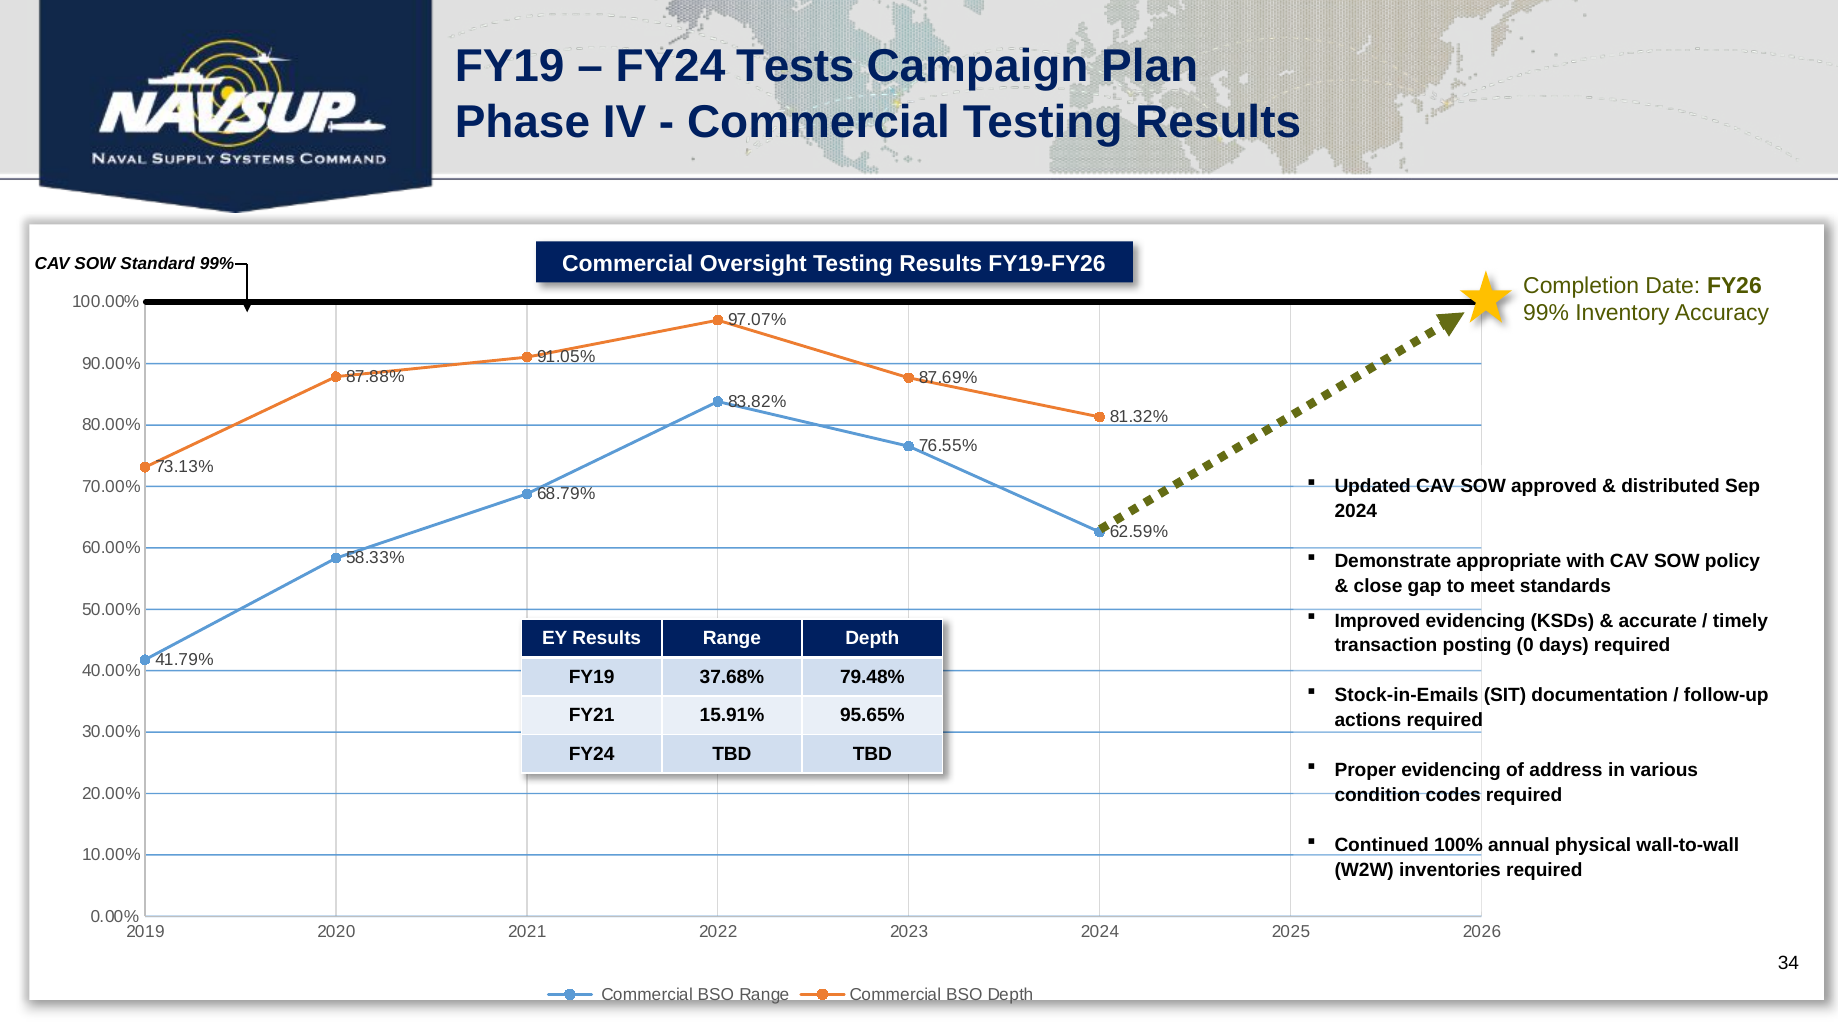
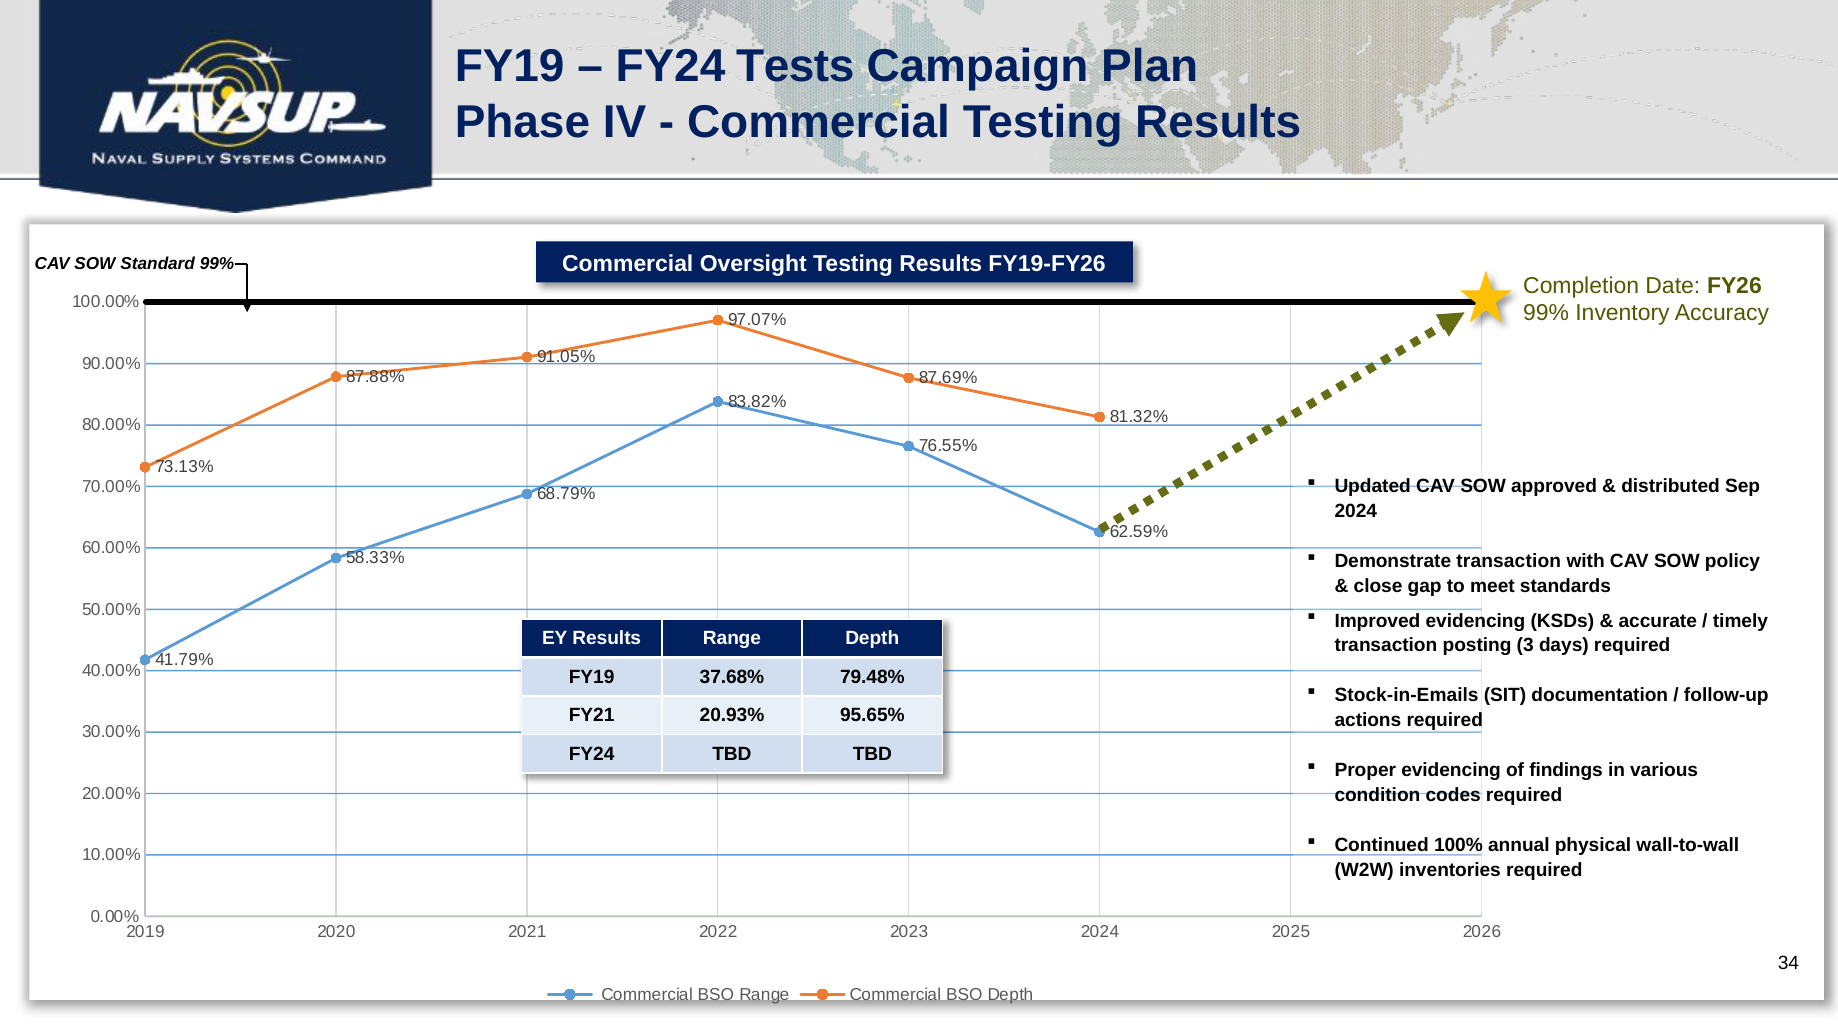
Demonstrate appropriate: appropriate -> transaction (1509, 561)
0: 0 -> 3 (1525, 646)
15.91%: 15.91% -> 20.93% (732, 715)
address: address -> findings (1566, 770)
